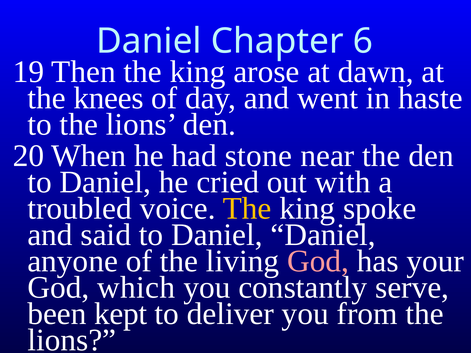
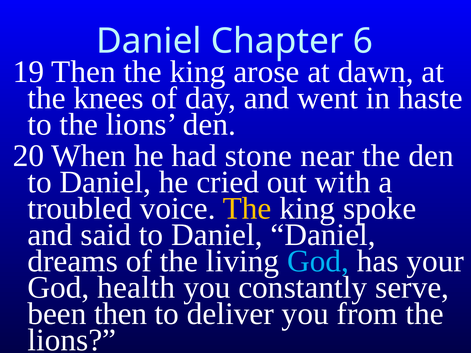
anyone: anyone -> dreams (73, 261)
God colour: pink -> light blue (318, 261)
which: which -> health (136, 288)
been kept: kept -> then (121, 314)
